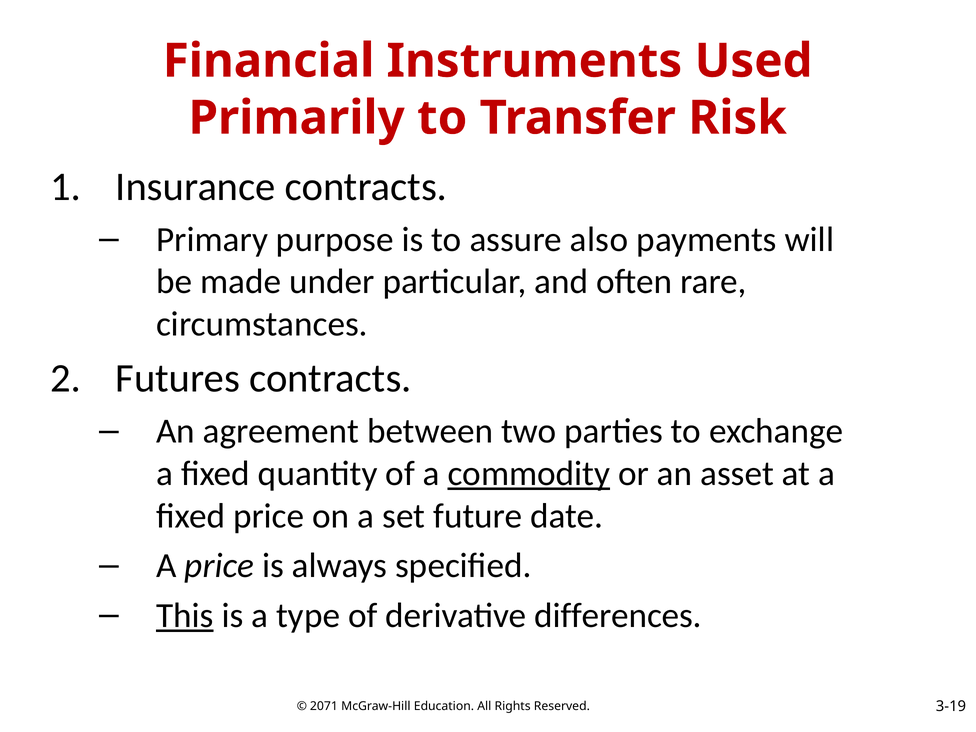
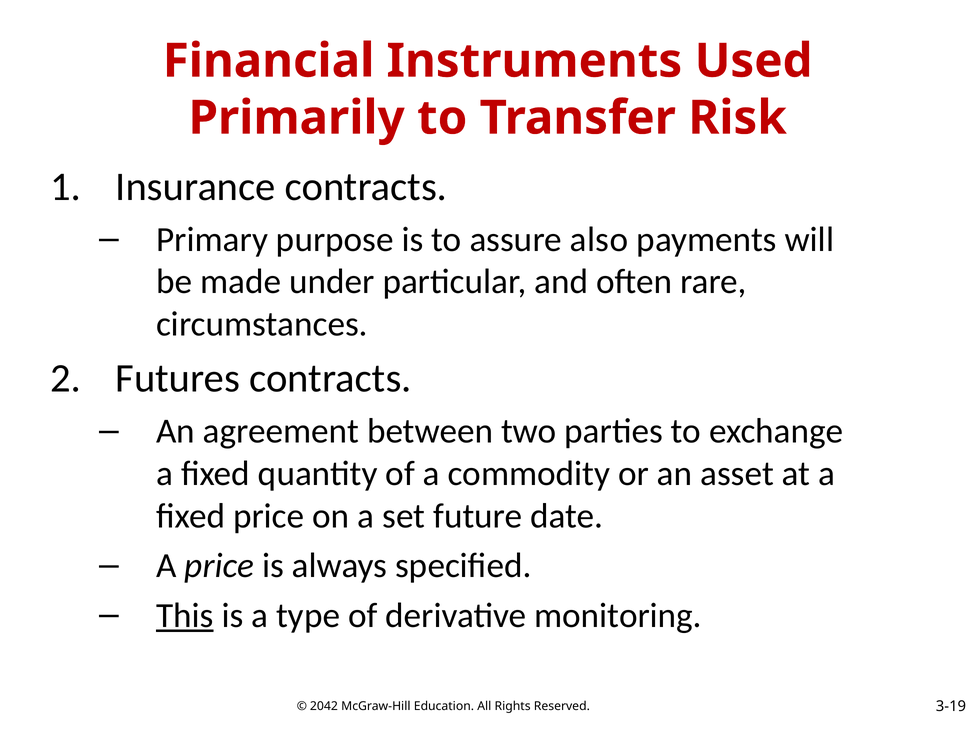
commodity underline: present -> none (529, 474)
differences: differences -> monitoring (618, 616)
2071: 2071 -> 2042 (324, 706)
